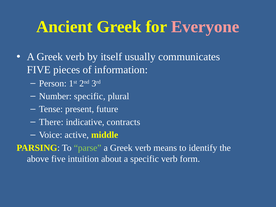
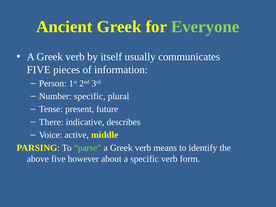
Everyone colour: pink -> light green (205, 27)
contracts: contracts -> describes (124, 122)
intuition: intuition -> however (83, 159)
